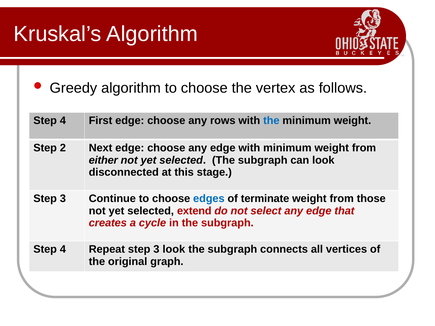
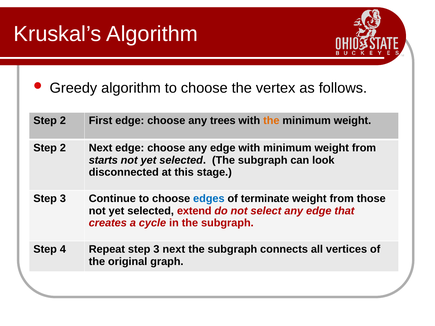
4: 4 -> 2 (63, 121)
rows: rows -> trees (223, 121)
the colour: blue -> orange (271, 121)
either: either -> starts (103, 160)
3 look: look -> next (174, 250)
